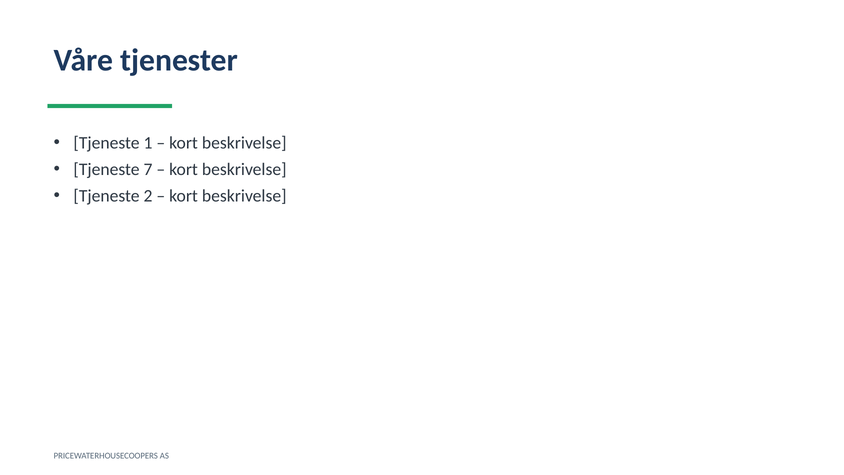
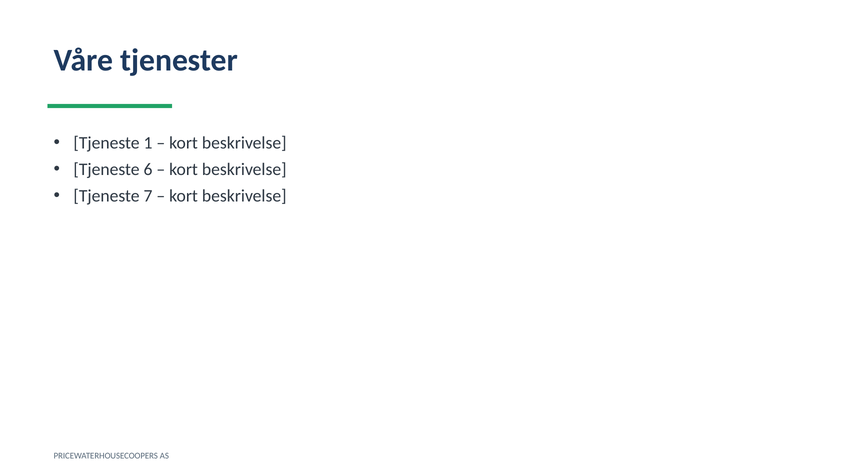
7: 7 -> 6 (148, 169)
2: 2 -> 7 (148, 196)
